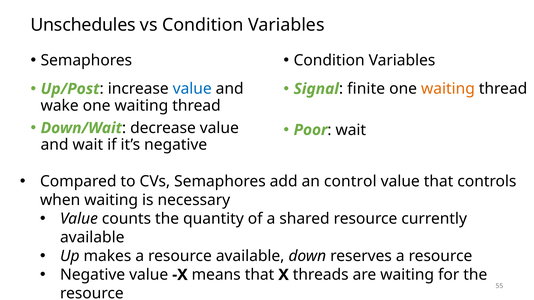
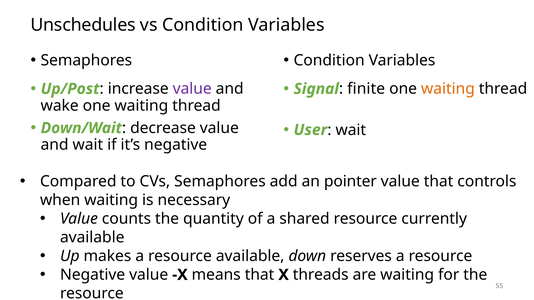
value colour: blue -> purple (192, 89)
Poor: Poor -> User (310, 130)
control: control -> pointer (350, 182)
